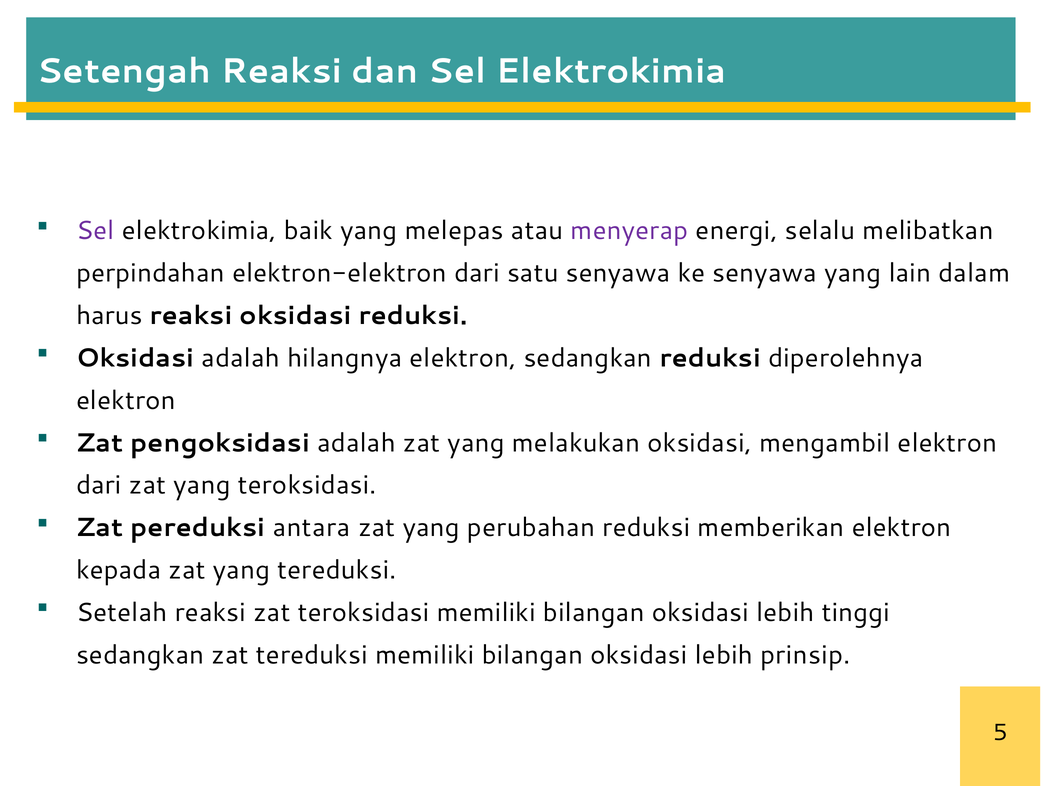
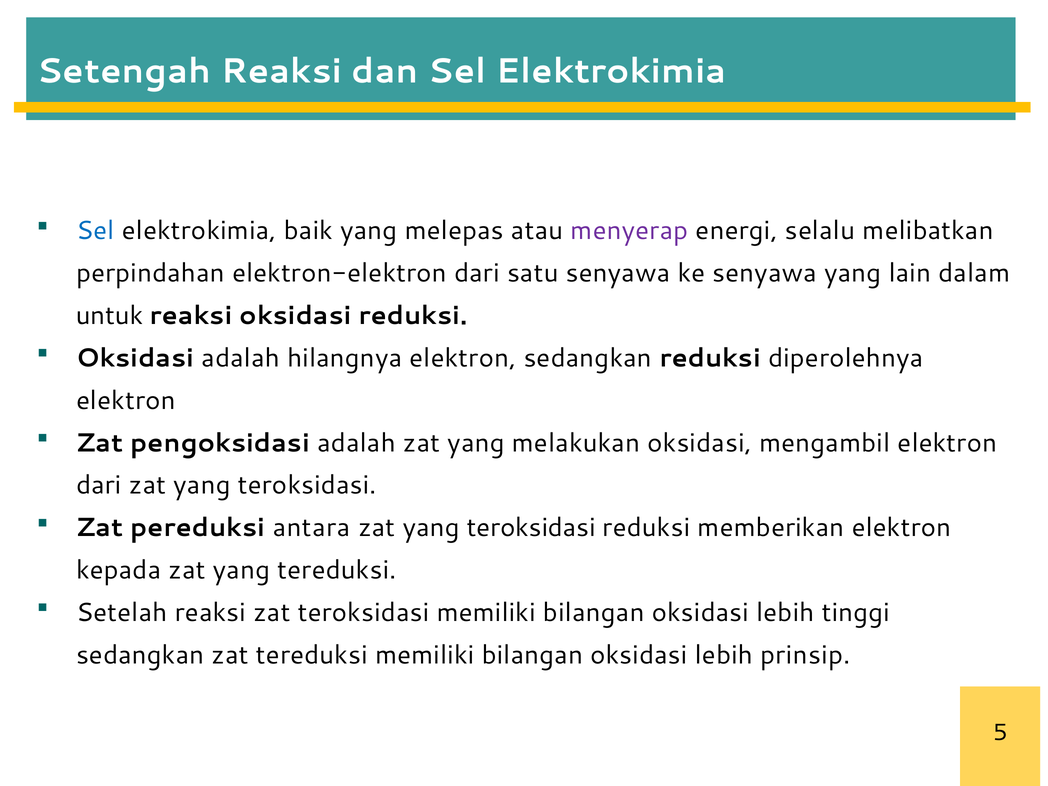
Sel colour: purple -> blue (95, 231)
harus: harus -> untuk (109, 316)
perubahan: perubahan -> teroksidasi (531, 528)
